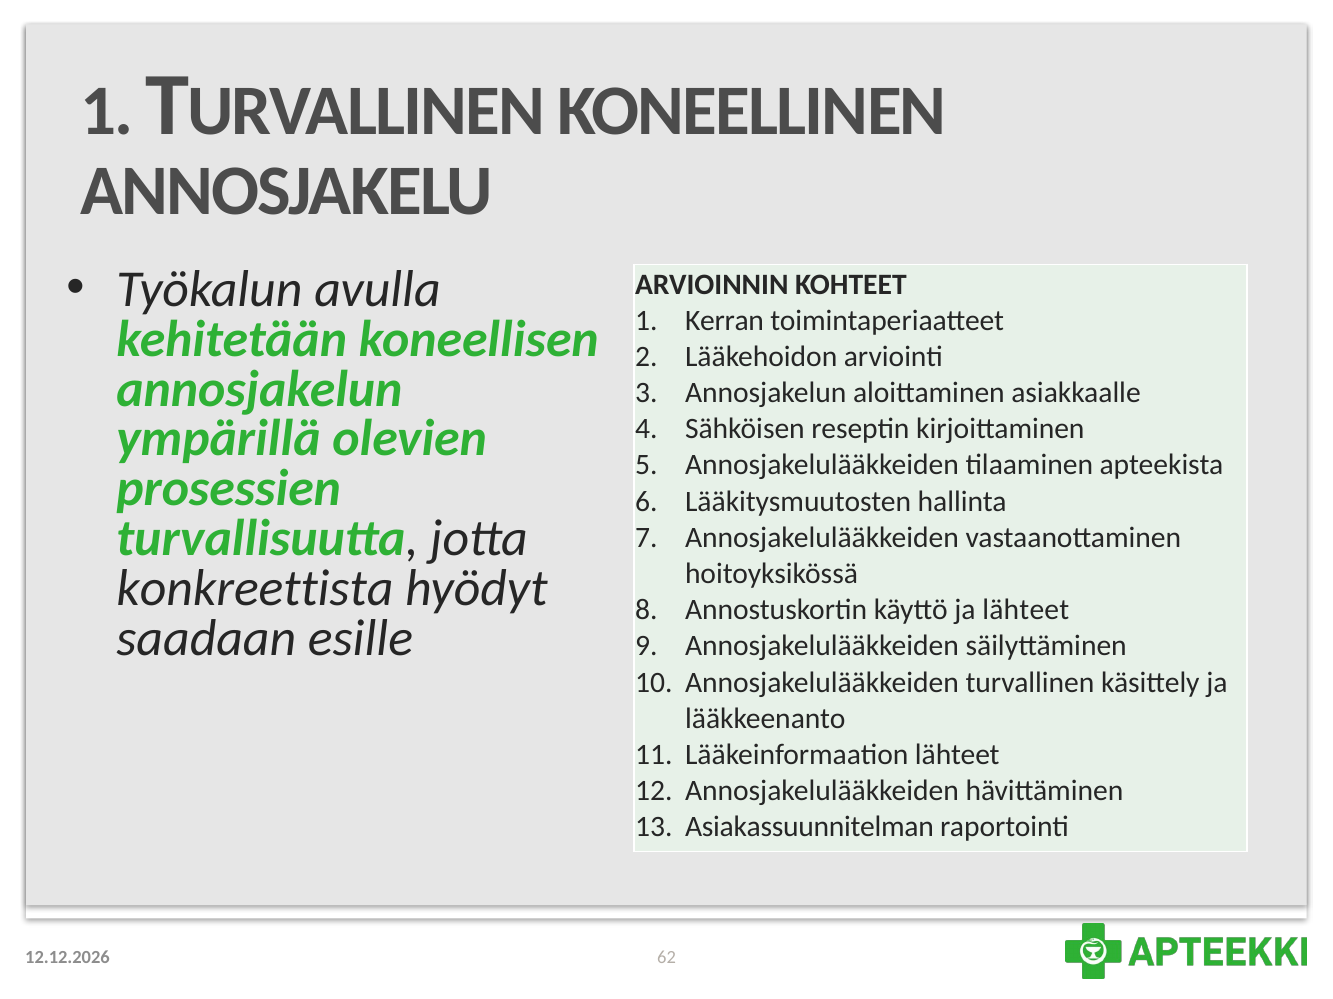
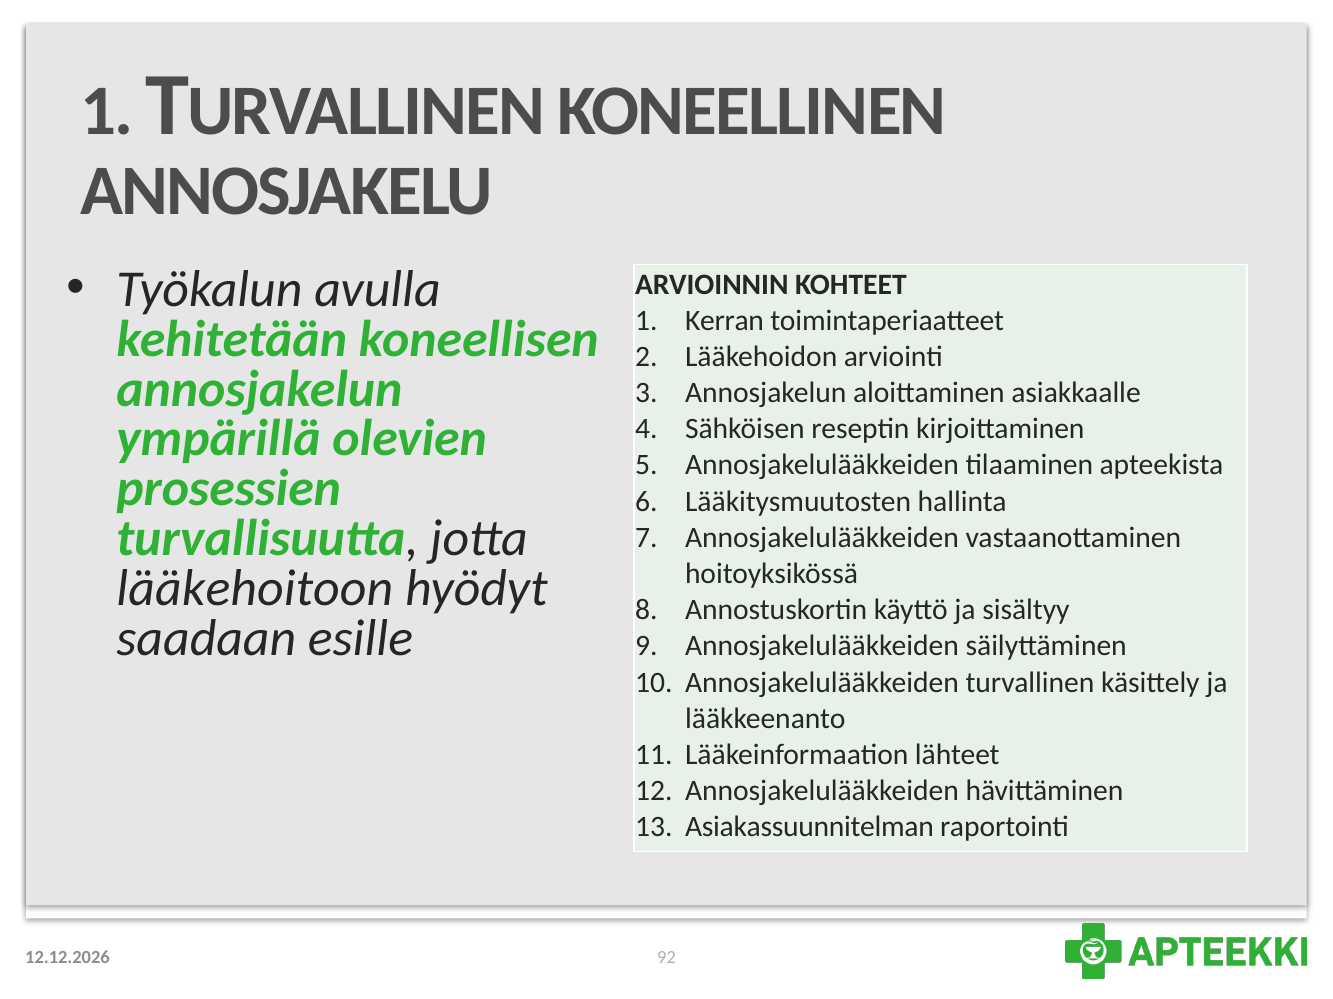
konkreettista: konkreettista -> lääkehoitoon (255, 589)
ja lähteet: lähteet -> sisältyy (1026, 610)
62: 62 -> 92 (667, 958)
